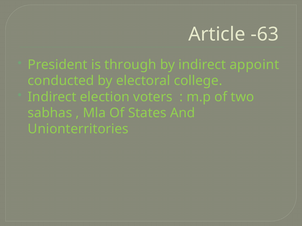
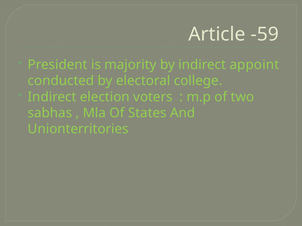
-63: -63 -> -59 (265, 34)
through: through -> majority (130, 65)
